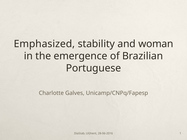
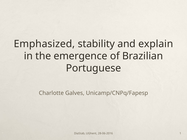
woman: woman -> explain (156, 44)
